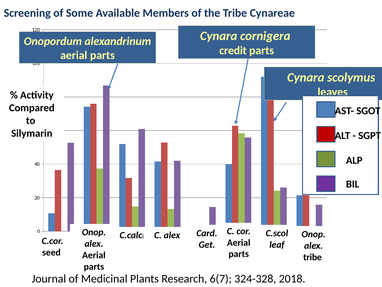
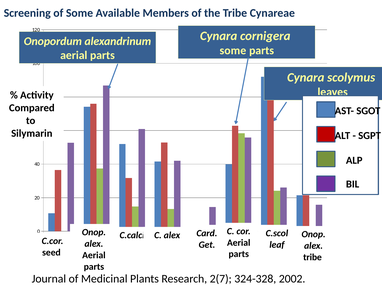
credit: credit -> some (233, 50)
6(7: 6(7 -> 2(7 (221, 278)
2018: 2018 -> 2002 (292, 278)
